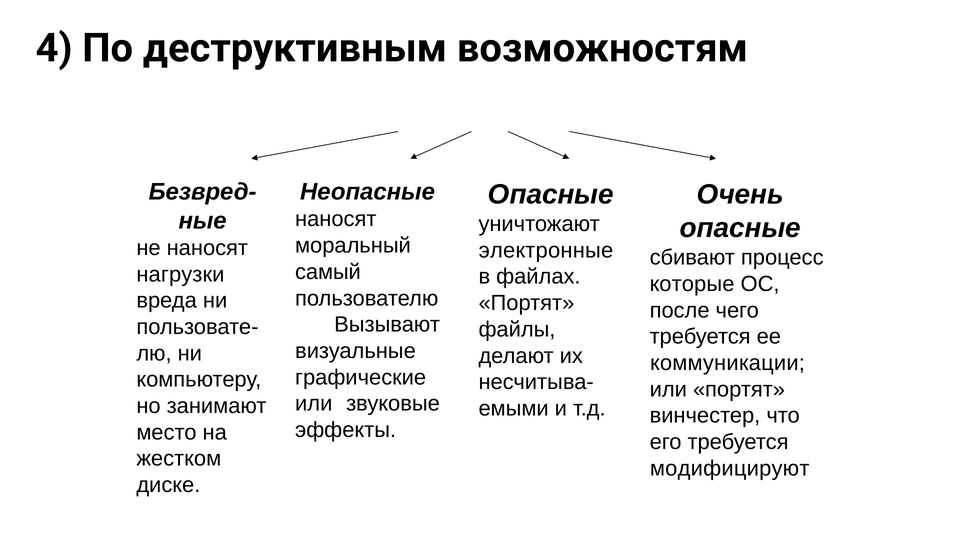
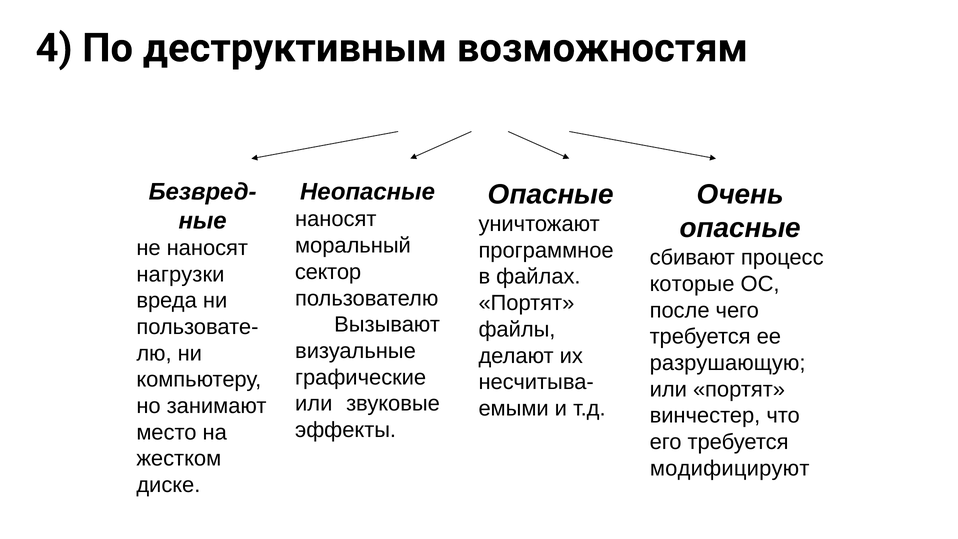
электронные: электронные -> программное (546, 250)
самый: самый -> сектор (328, 272)
коммуникации: коммуникации -> разрушающую (728, 363)
